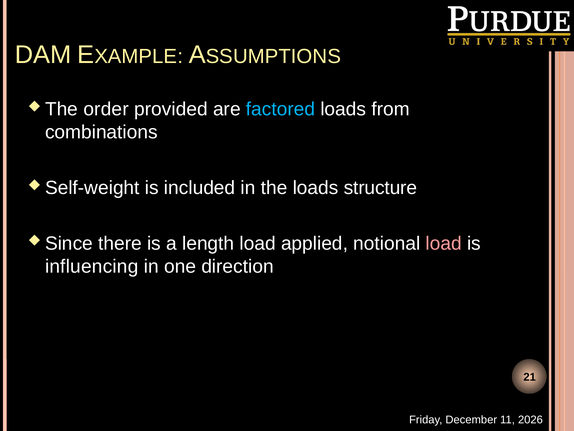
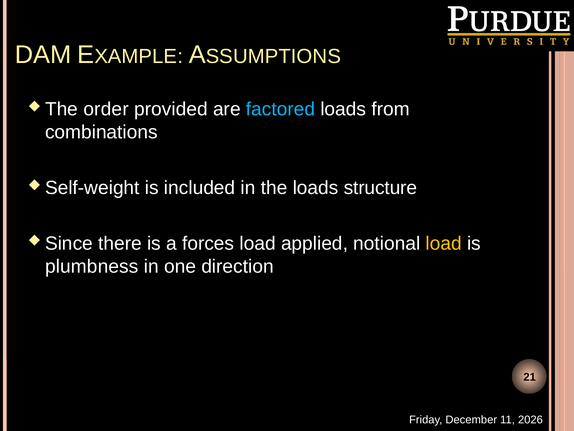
length: length -> forces (208, 243)
load colour: pink -> yellow (444, 243)
influencing: influencing -> plumbness (92, 266)
